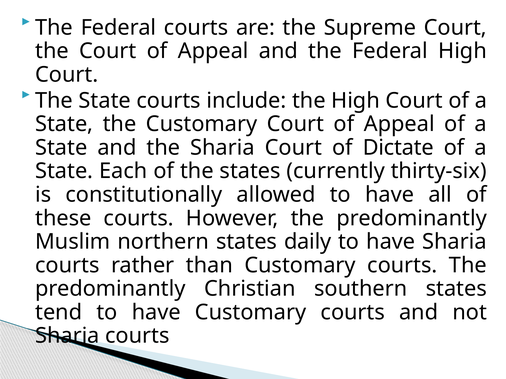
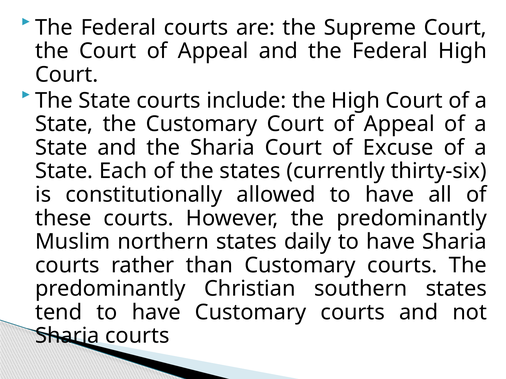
Dictate: Dictate -> Excuse (398, 148)
